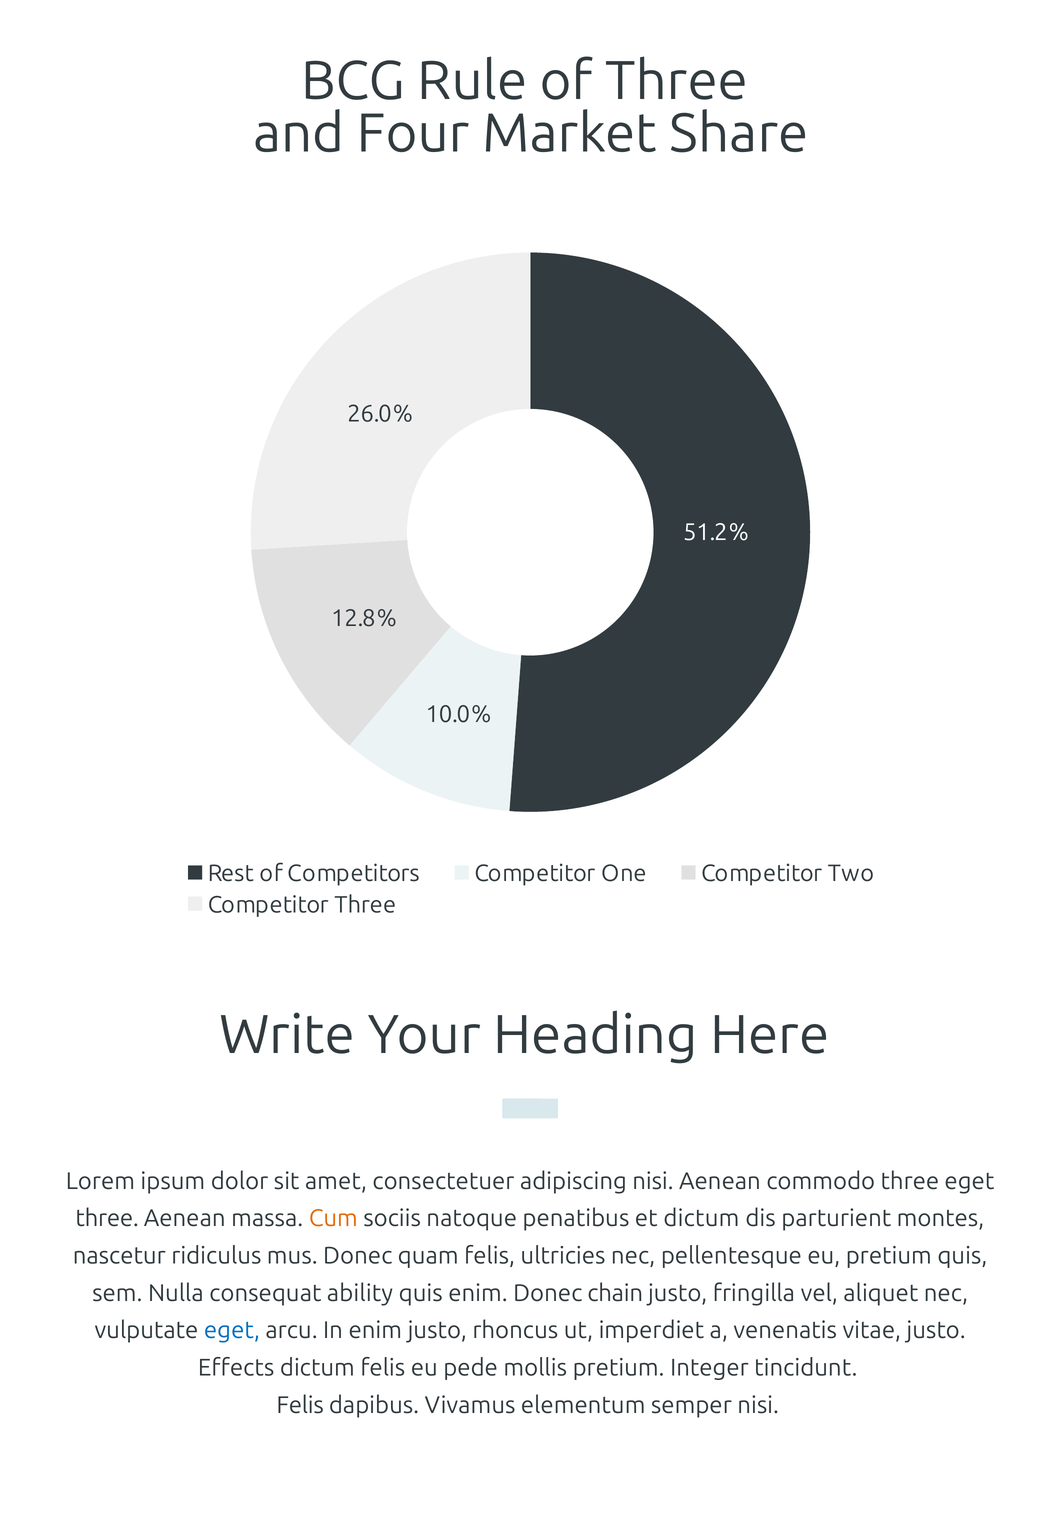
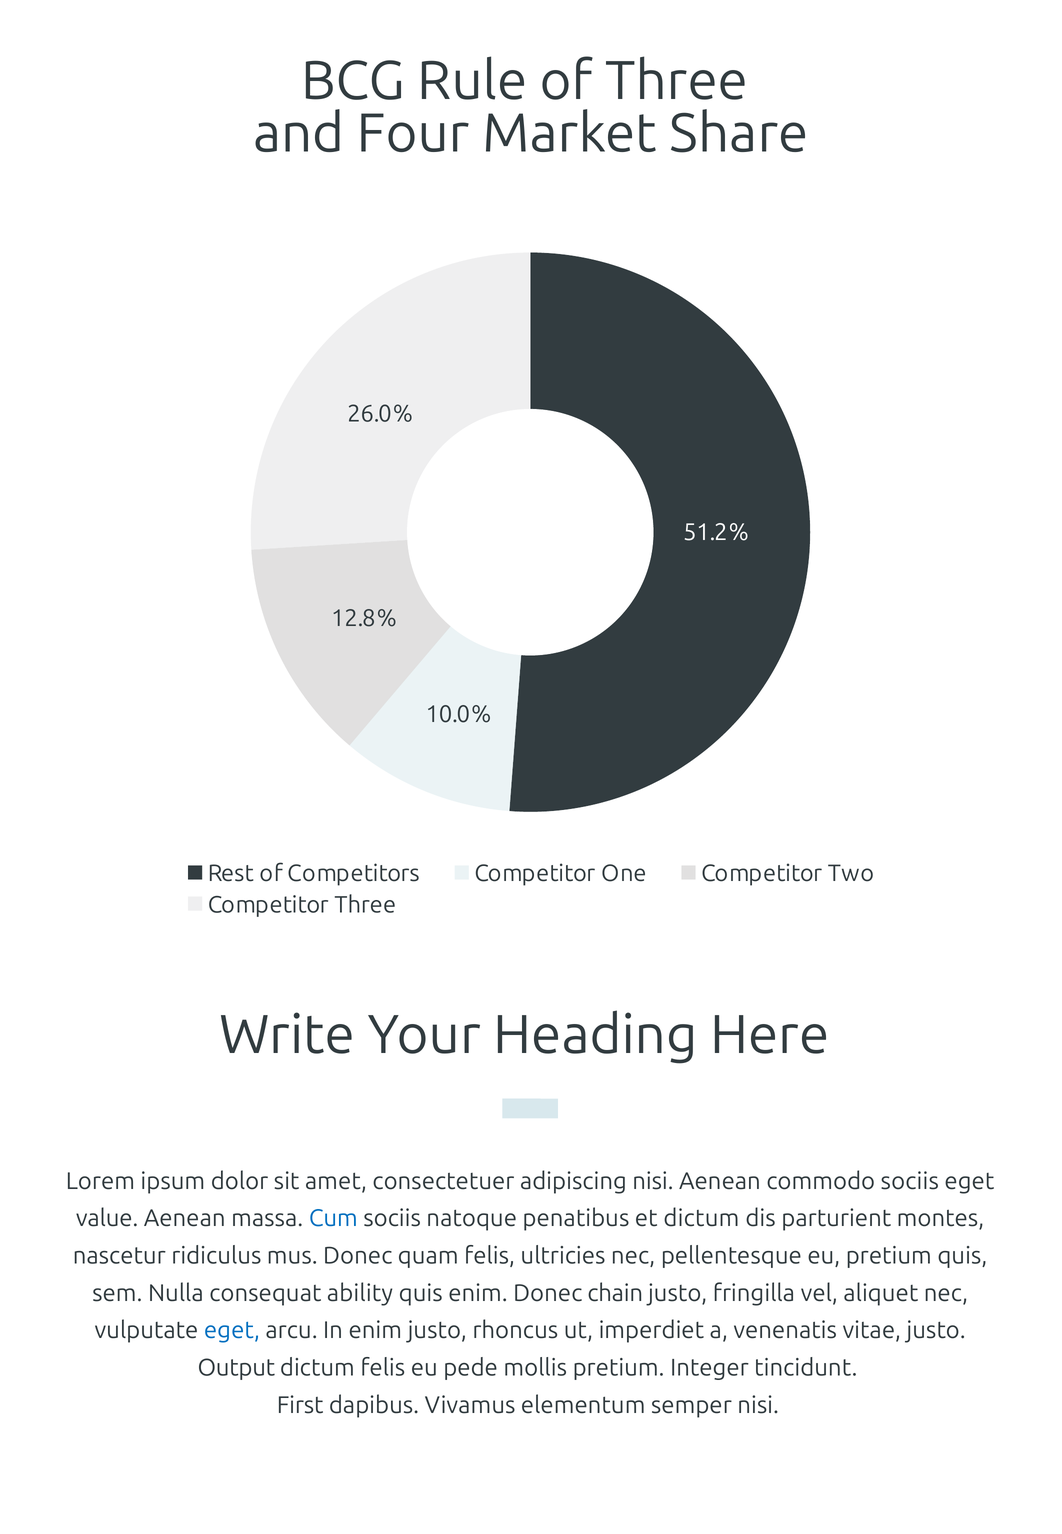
commodo three: three -> sociis (910, 1181)
three: three -> value (107, 1218)
Cum colour: orange -> blue (333, 1218)
Effects: Effects -> Output (236, 1368)
Felis: Felis -> First (300, 1405)
